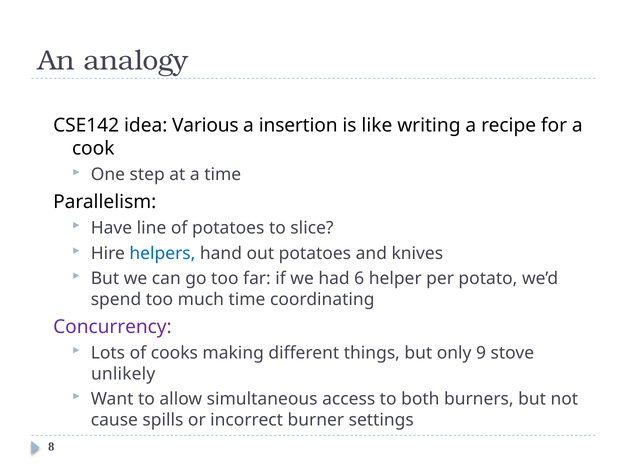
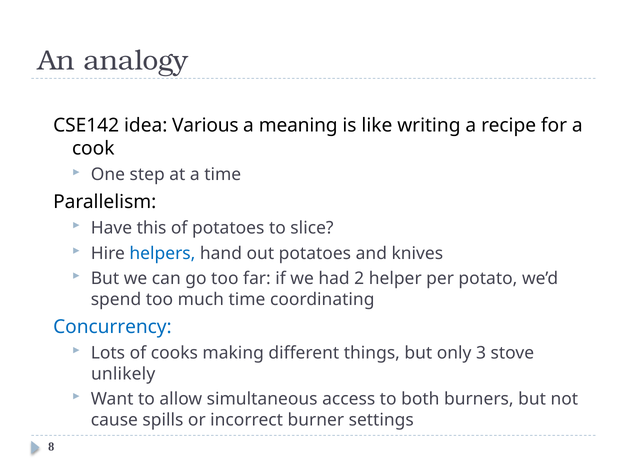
insertion: insertion -> meaning (298, 126)
line: line -> this (152, 228)
6: 6 -> 2 (359, 279)
Concurrency colour: purple -> blue (112, 327)
9: 9 -> 3 (481, 353)
